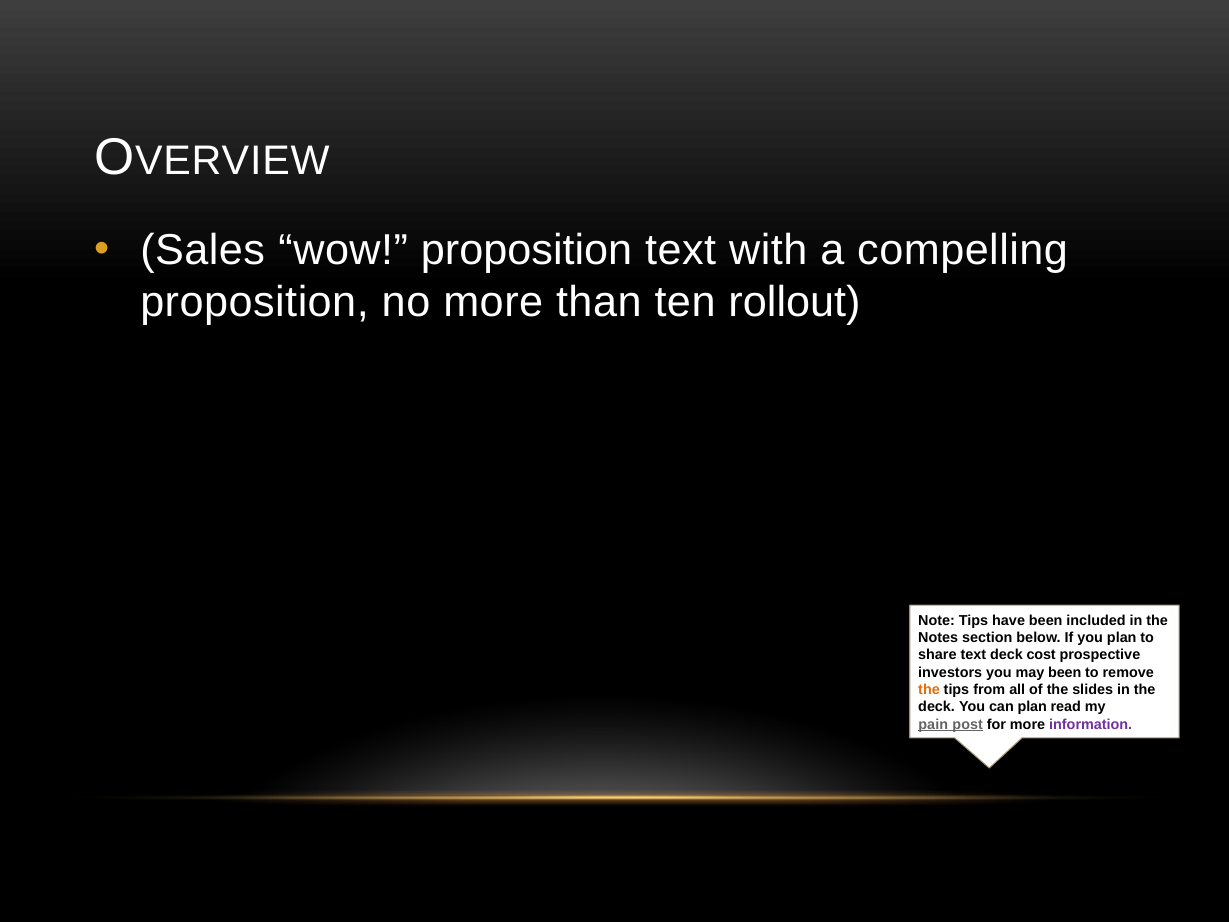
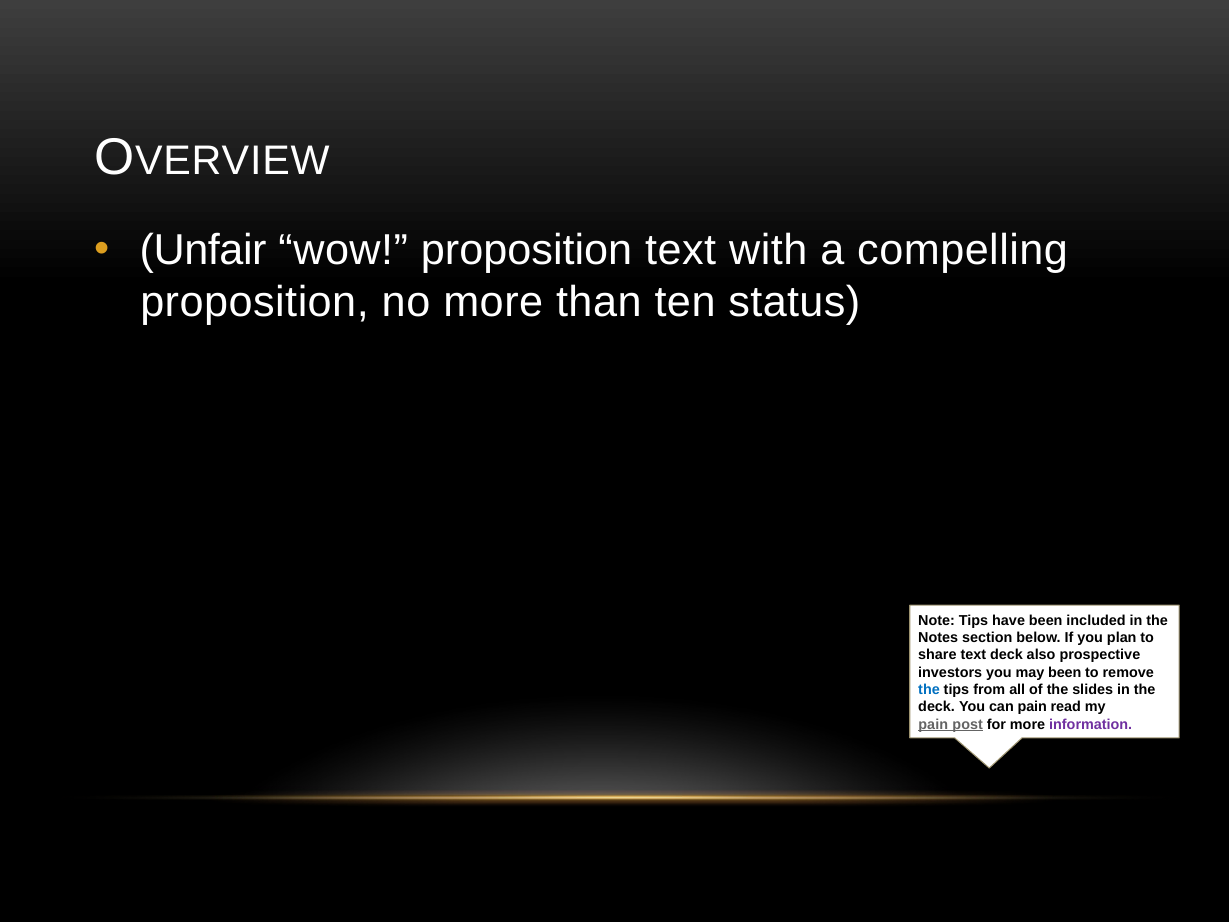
Sales: Sales -> Unfair (203, 250)
rollout: rollout -> status (794, 302)
cost: cost -> also (1041, 655)
the colour: orange -> blue (929, 690)
can plan: plan -> pain (1032, 707)
